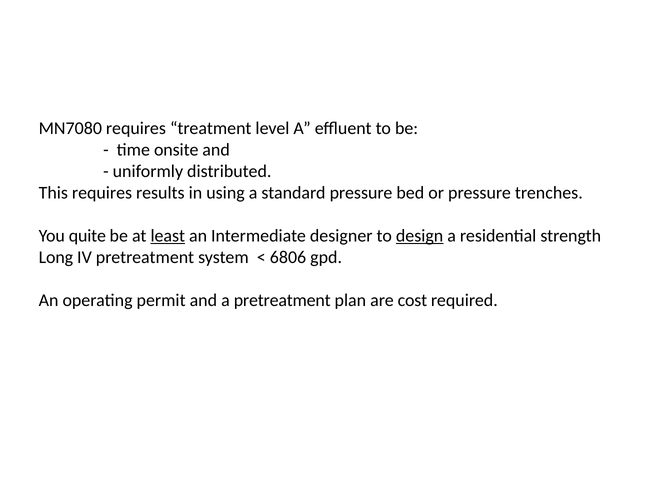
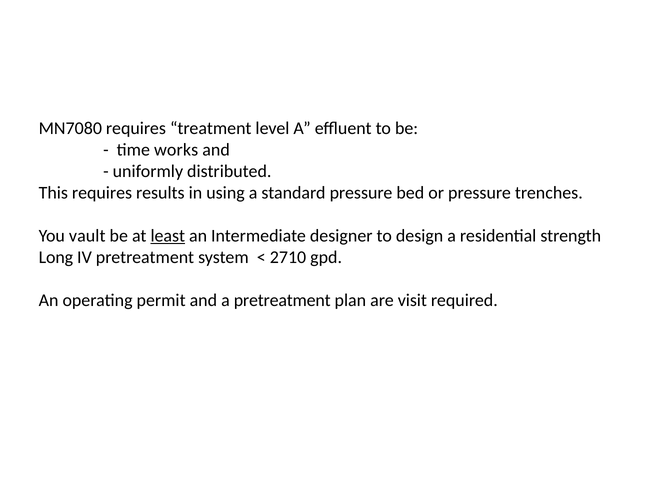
onsite: onsite -> works (176, 150)
quite: quite -> vault (87, 236)
design underline: present -> none (420, 236)
6806: 6806 -> 2710 (288, 257)
cost: cost -> visit (412, 300)
